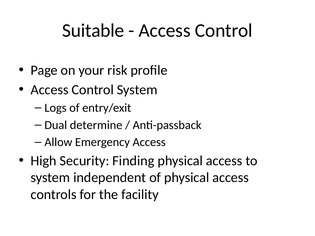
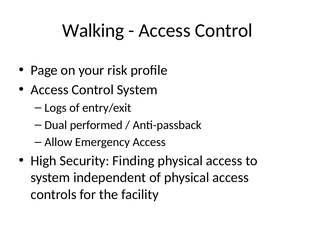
Suitable: Suitable -> Walking (93, 30)
determine: determine -> performed (96, 125)
